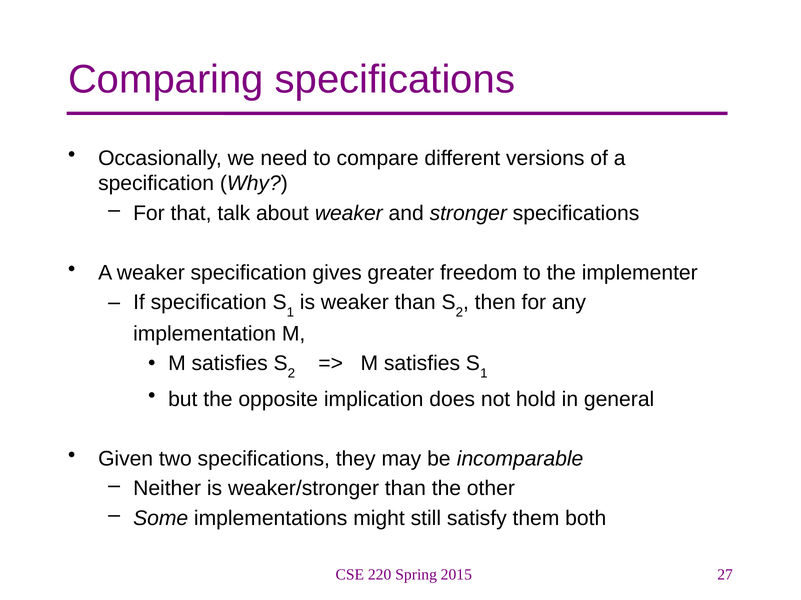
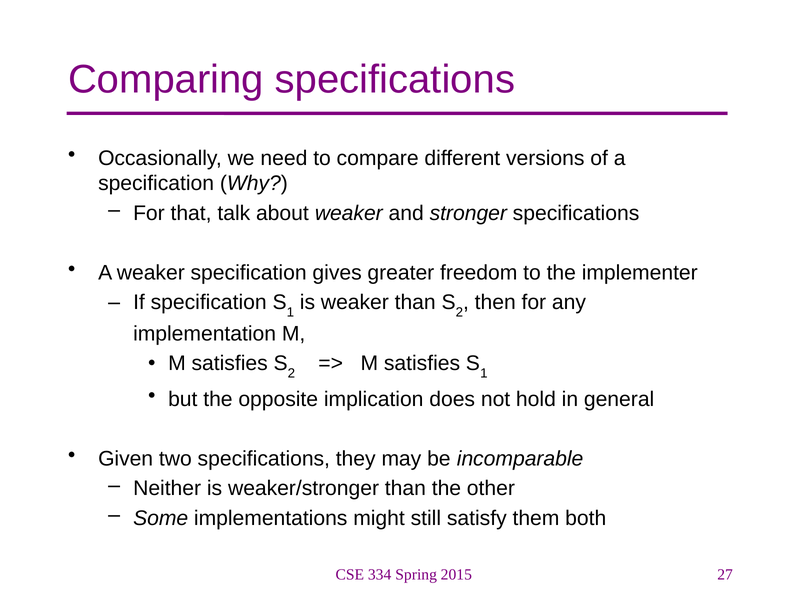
220: 220 -> 334 (380, 575)
